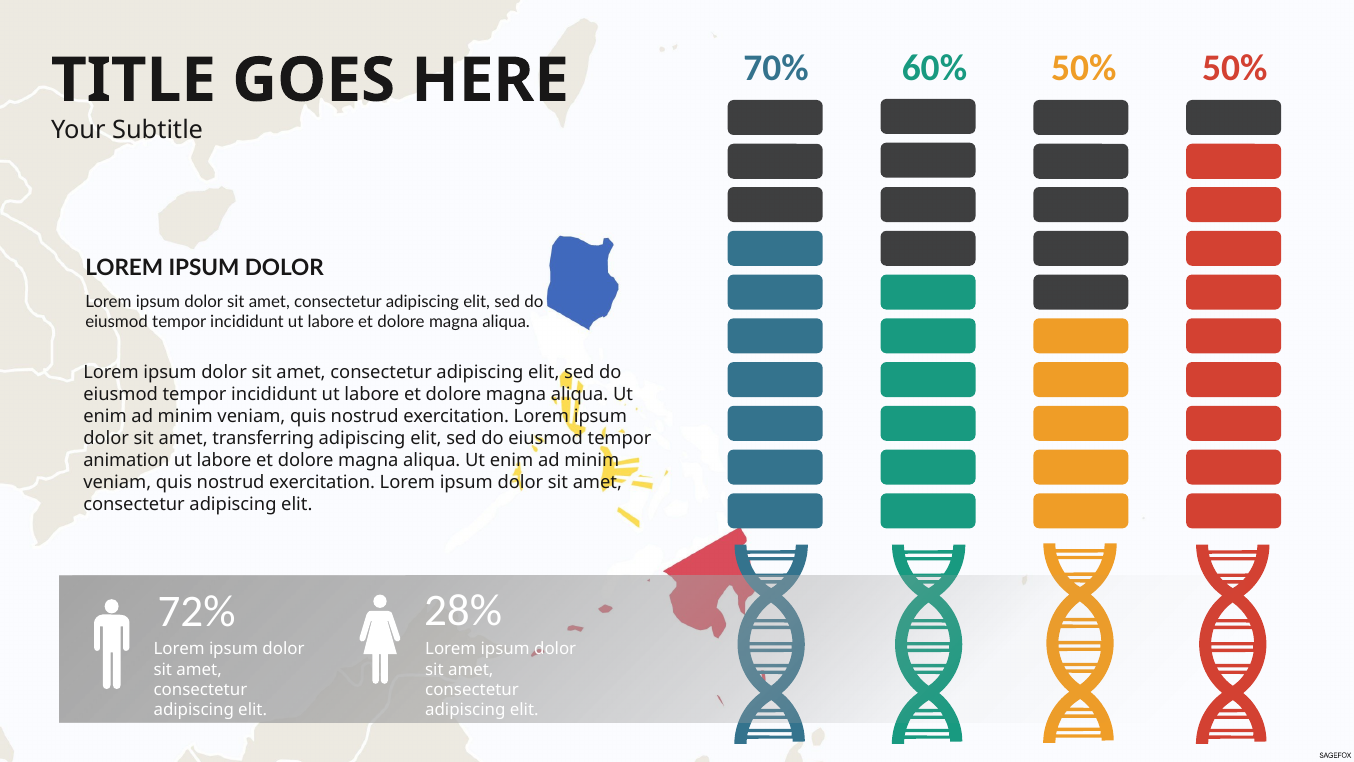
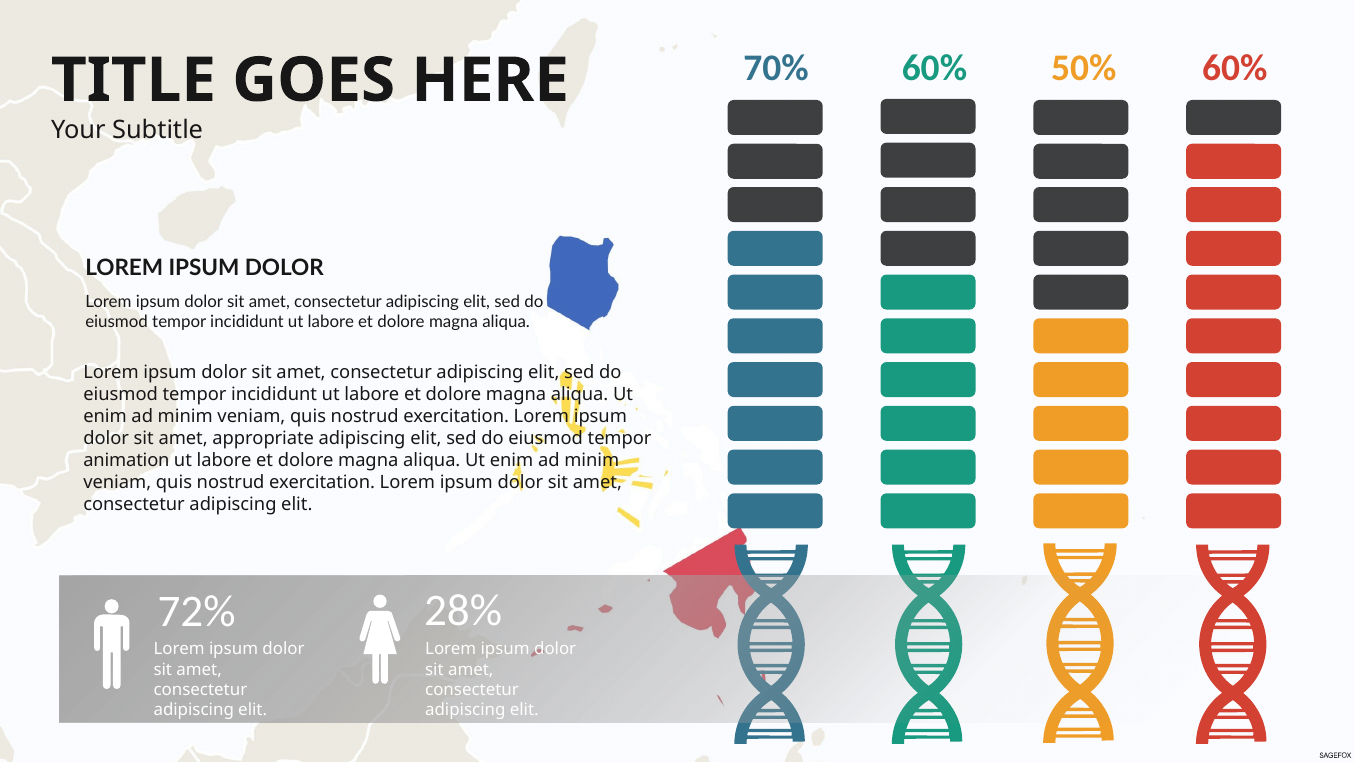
50% 50%: 50% -> 60% (1235, 68)
transferring: transferring -> appropriate (263, 438)
